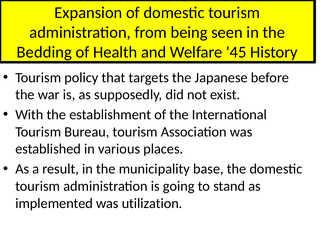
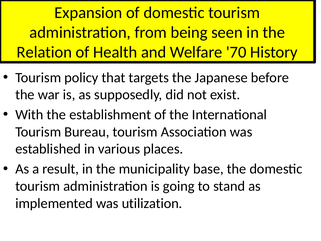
Bedding: Bedding -> Relation (44, 52)
45: 45 -> 70 (236, 52)
